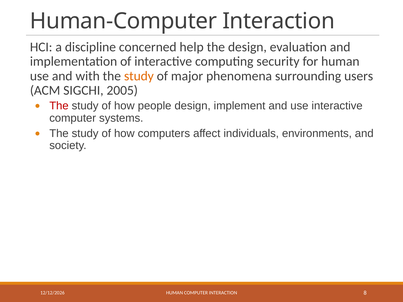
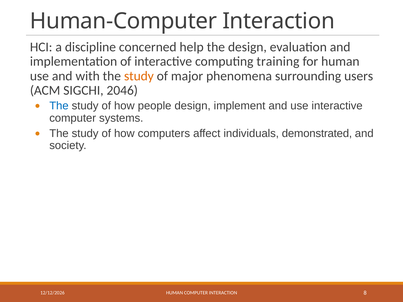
security: security -> training (278, 61)
2005: 2005 -> 2046 (122, 90)
The colour: red -> blue (59, 106)
environments: environments -> demonstrated (317, 134)
